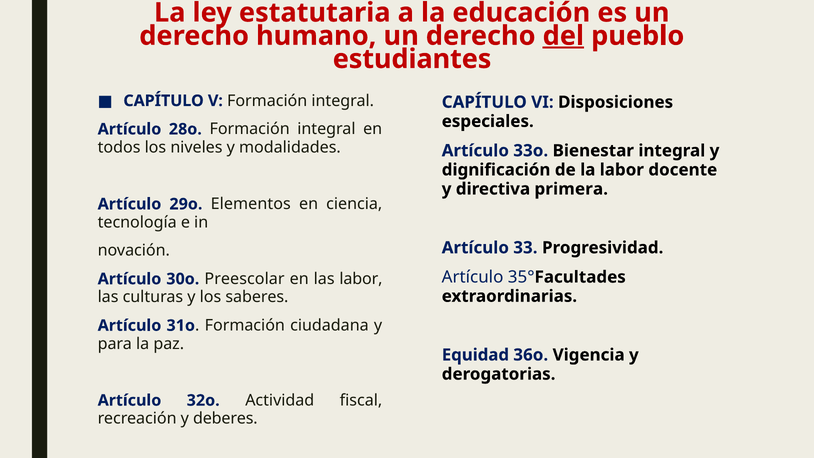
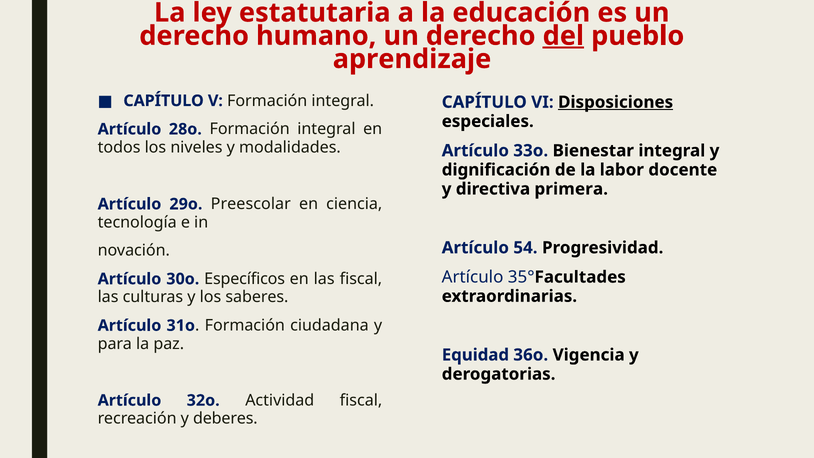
estudiantes: estudiantes -> aprendizaje (412, 59)
Disposiciones underline: none -> present (616, 102)
Elementos: Elementos -> Preescolar (251, 204)
33: 33 -> 54 (525, 248)
Preescolar: Preescolar -> Específicos (245, 279)
las labor: labor -> fiscal (361, 279)
